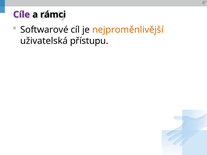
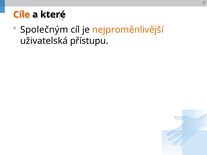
Cíle colour: purple -> orange (21, 15)
rámci: rámci -> které (53, 15)
Softwarové: Softwarové -> Společným (44, 30)
